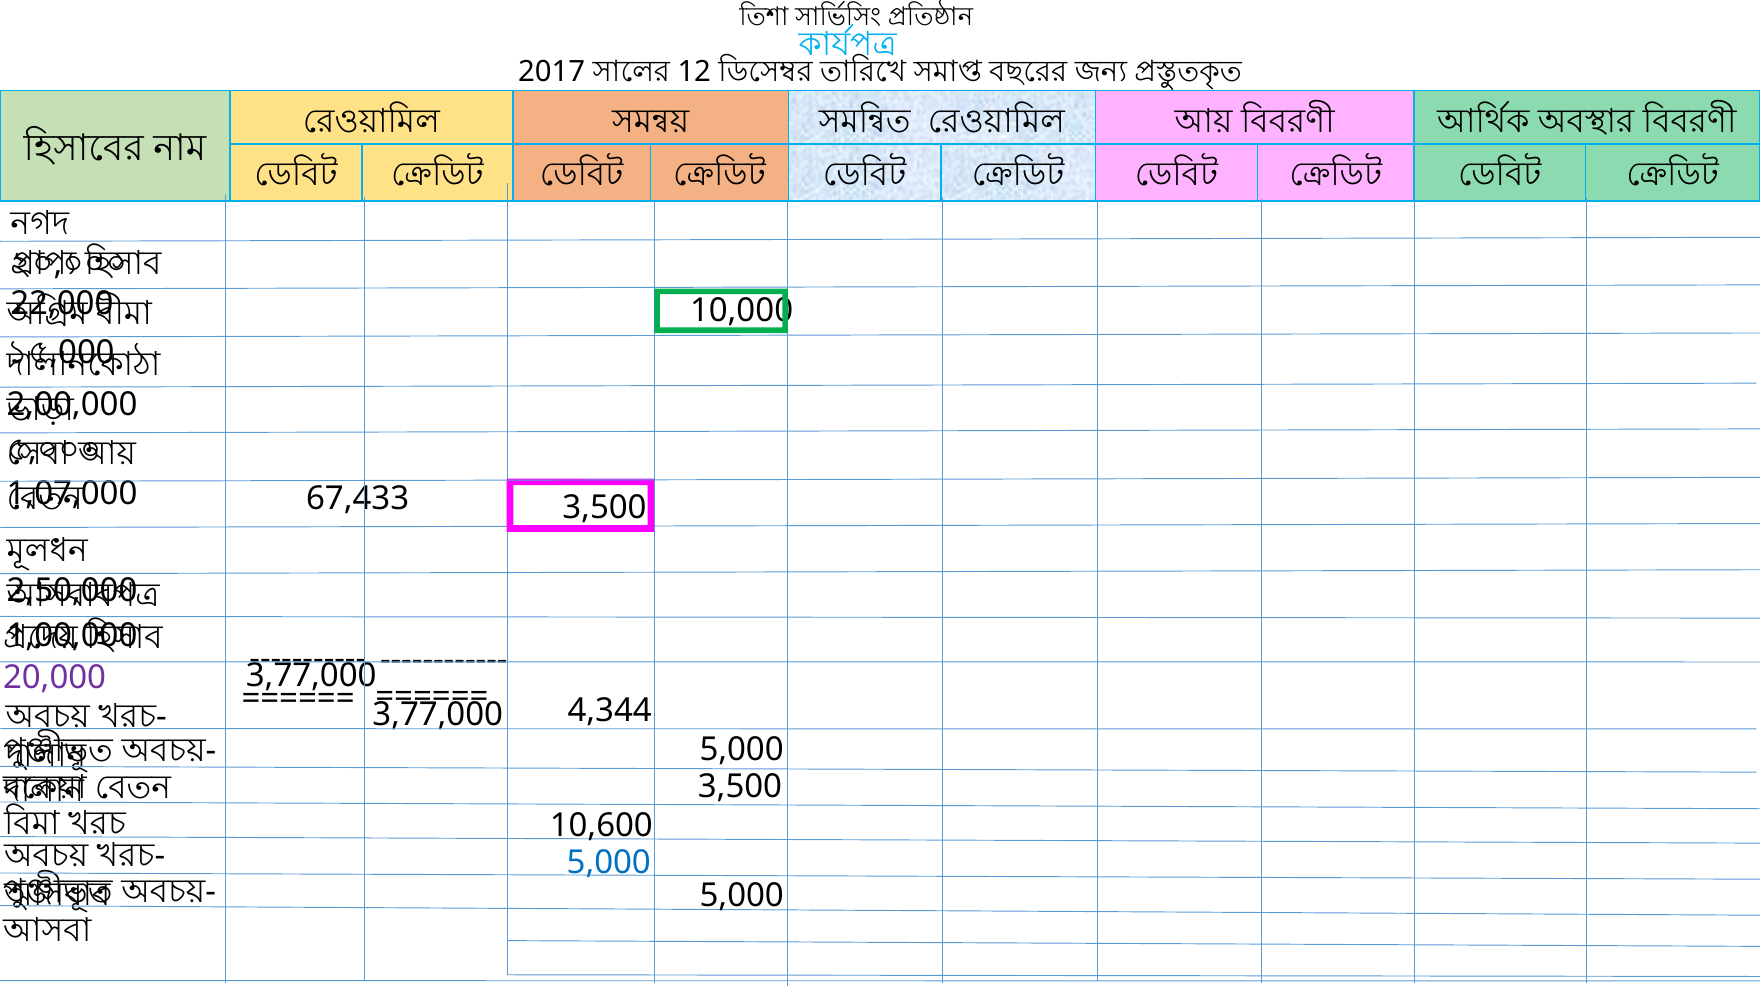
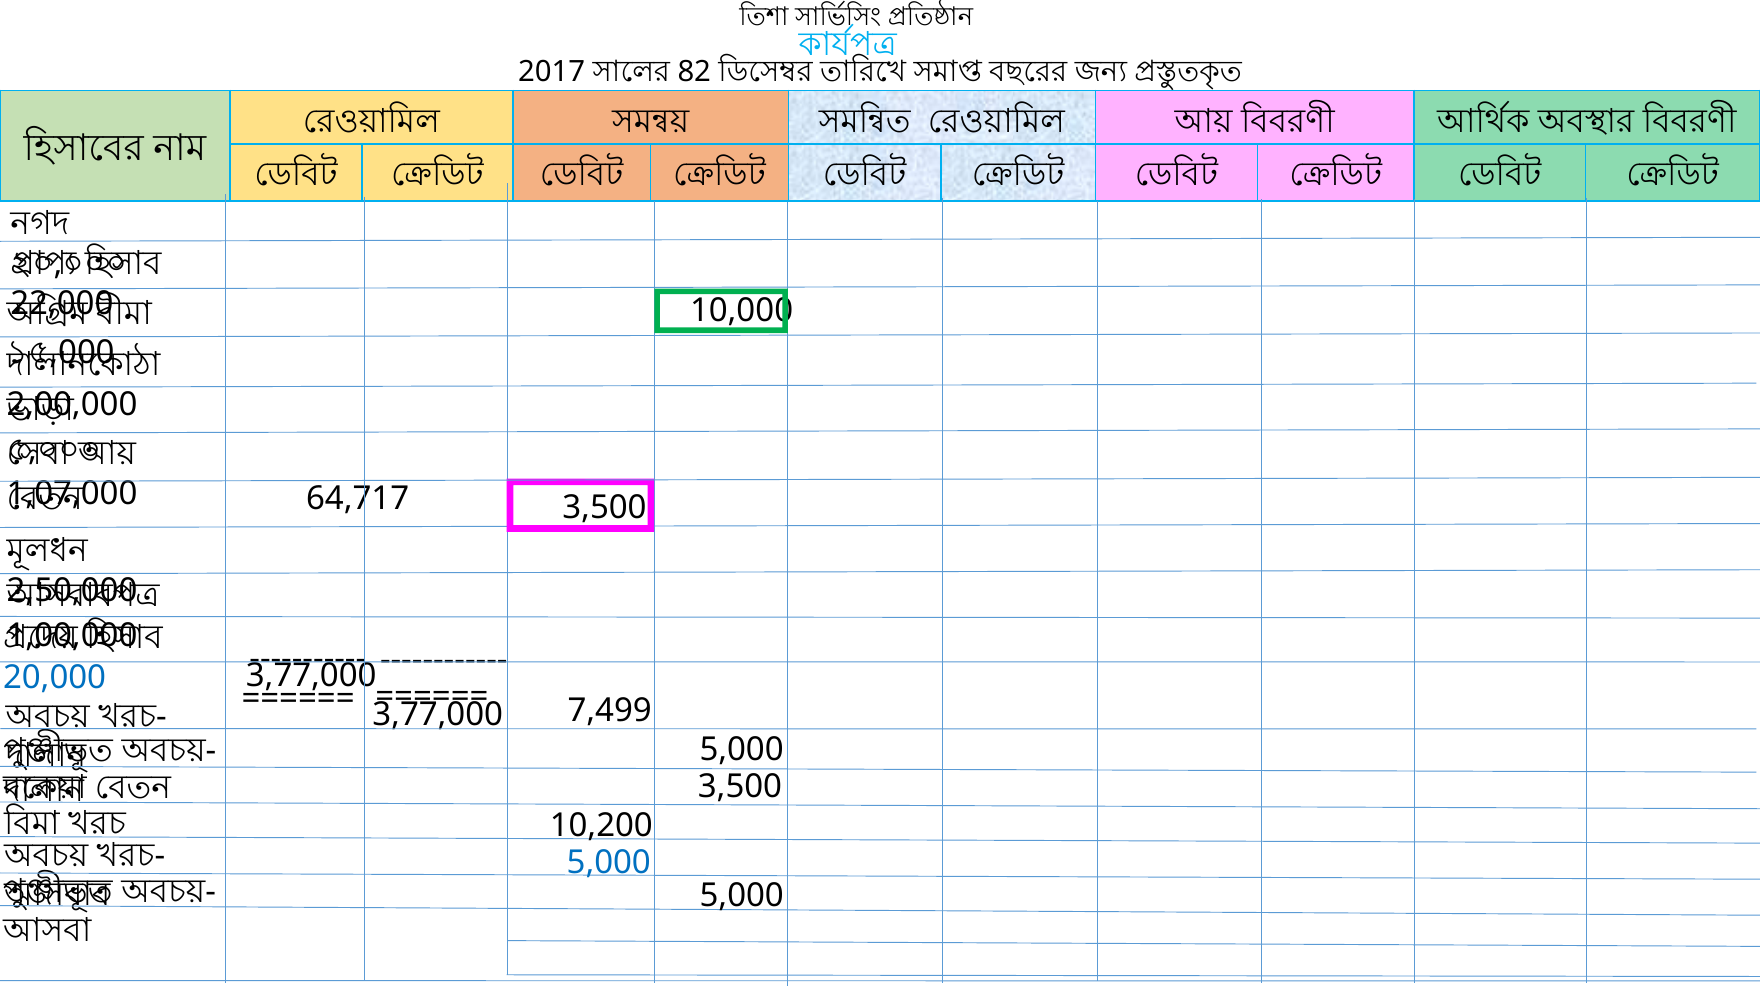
12: 12 -> 82 (694, 72)
67,433: 67,433 -> 64,717 (358, 498)
20,000 colour: purple -> blue (55, 677)
4,344: 4,344 -> 7,499 (610, 711)
10,600: 10,600 -> 10,200 (601, 825)
